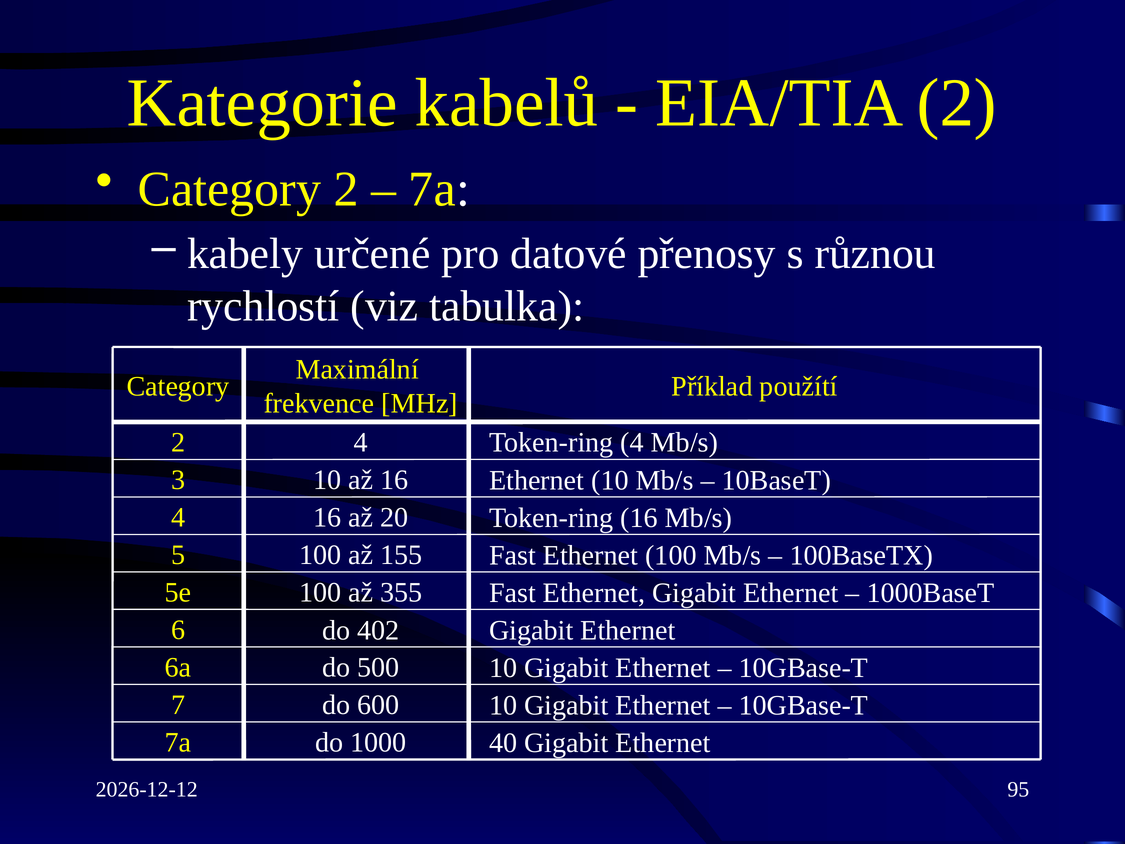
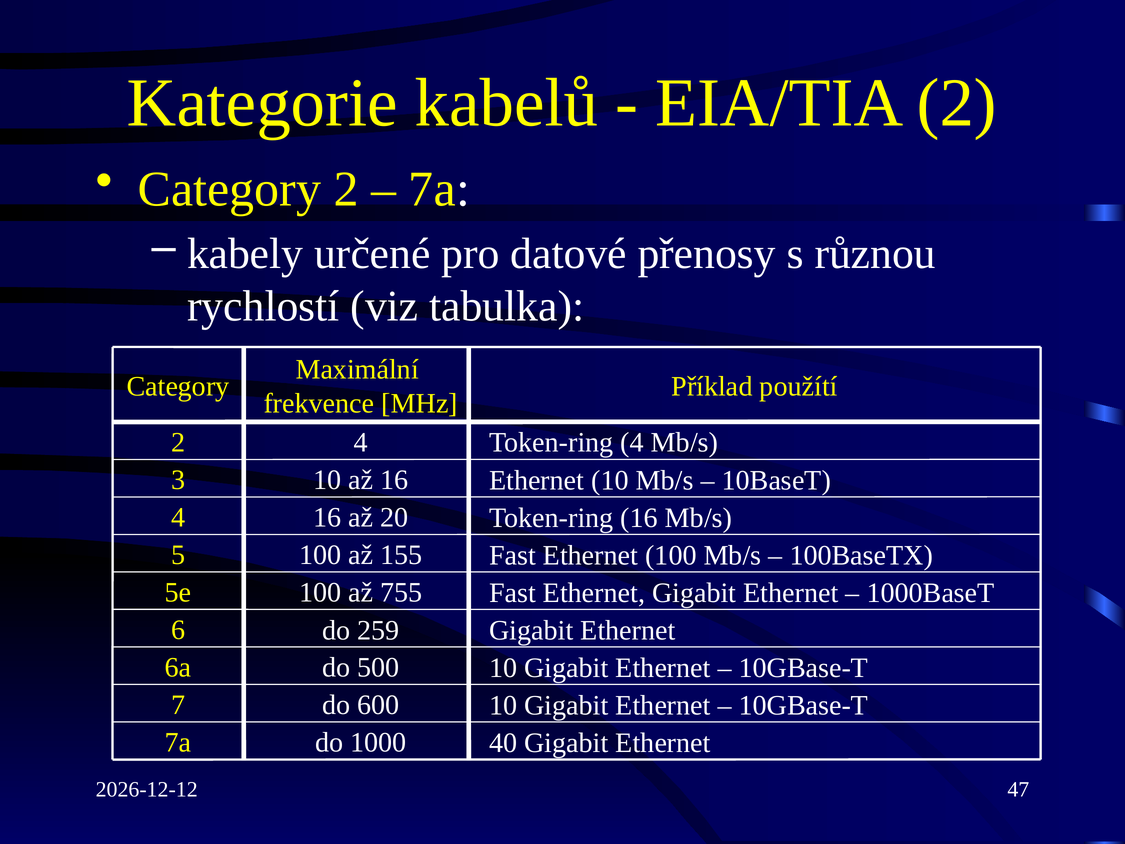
355: 355 -> 755 (401, 592)
402: 402 -> 259 (378, 630)
95: 95 -> 47 (1018, 789)
